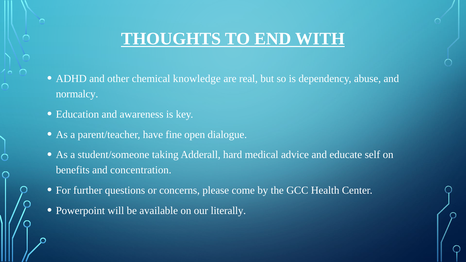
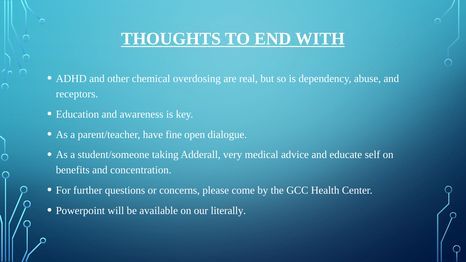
knowledge: knowledge -> overdosing (197, 79)
normalcy: normalcy -> receptors (77, 94)
hard: hard -> very (233, 155)
